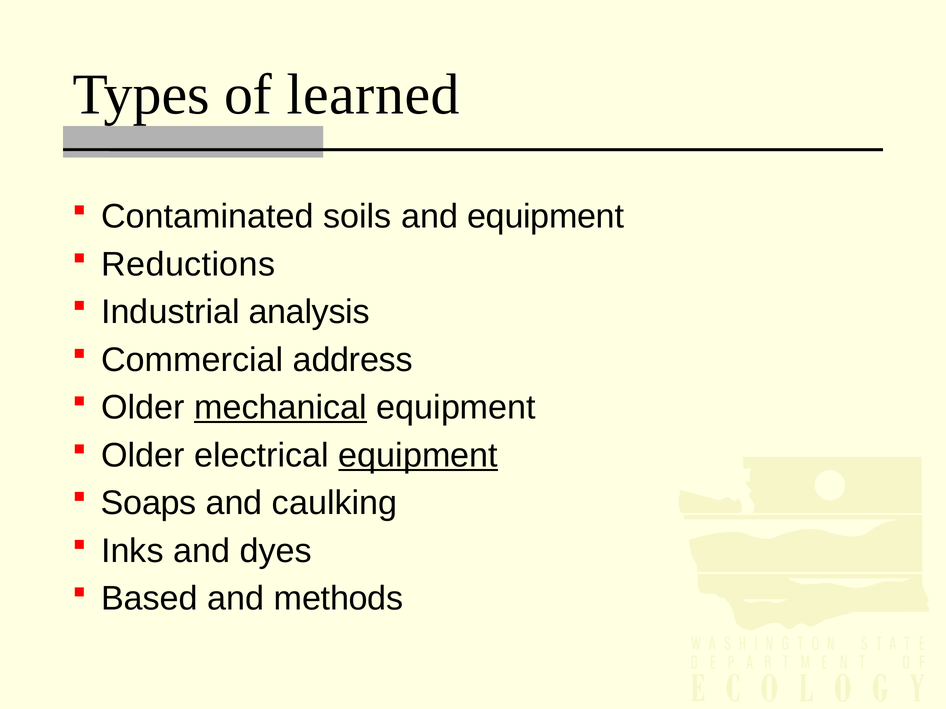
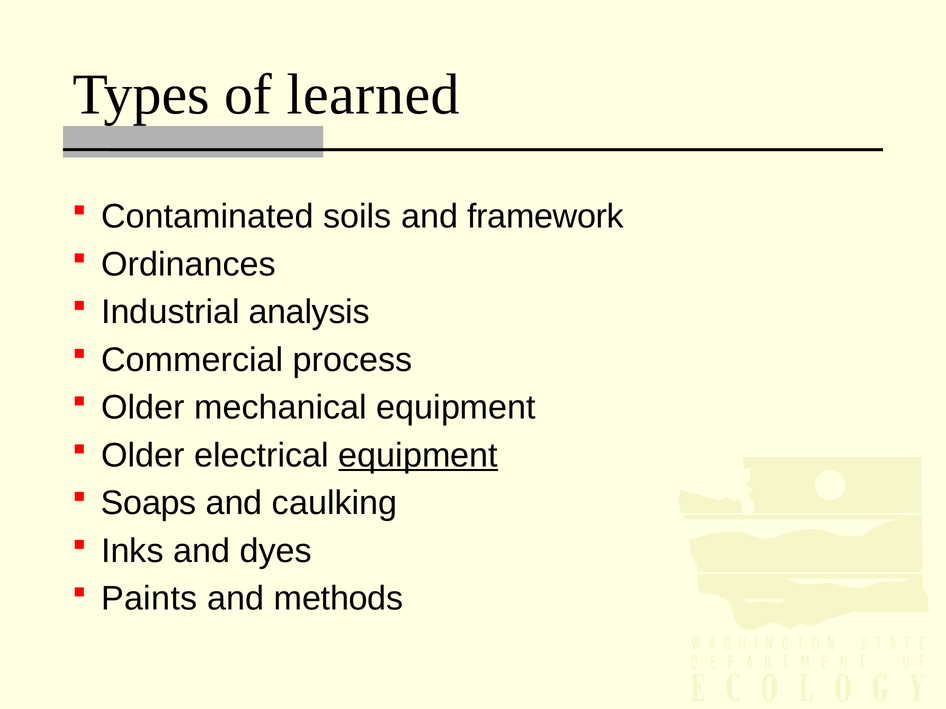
and equipment: equipment -> framework (546, 217)
Reductions: Reductions -> Ordinances (188, 264)
address: address -> process (353, 360)
mechanical underline: present -> none (281, 408)
Based: Based -> Paints (149, 599)
